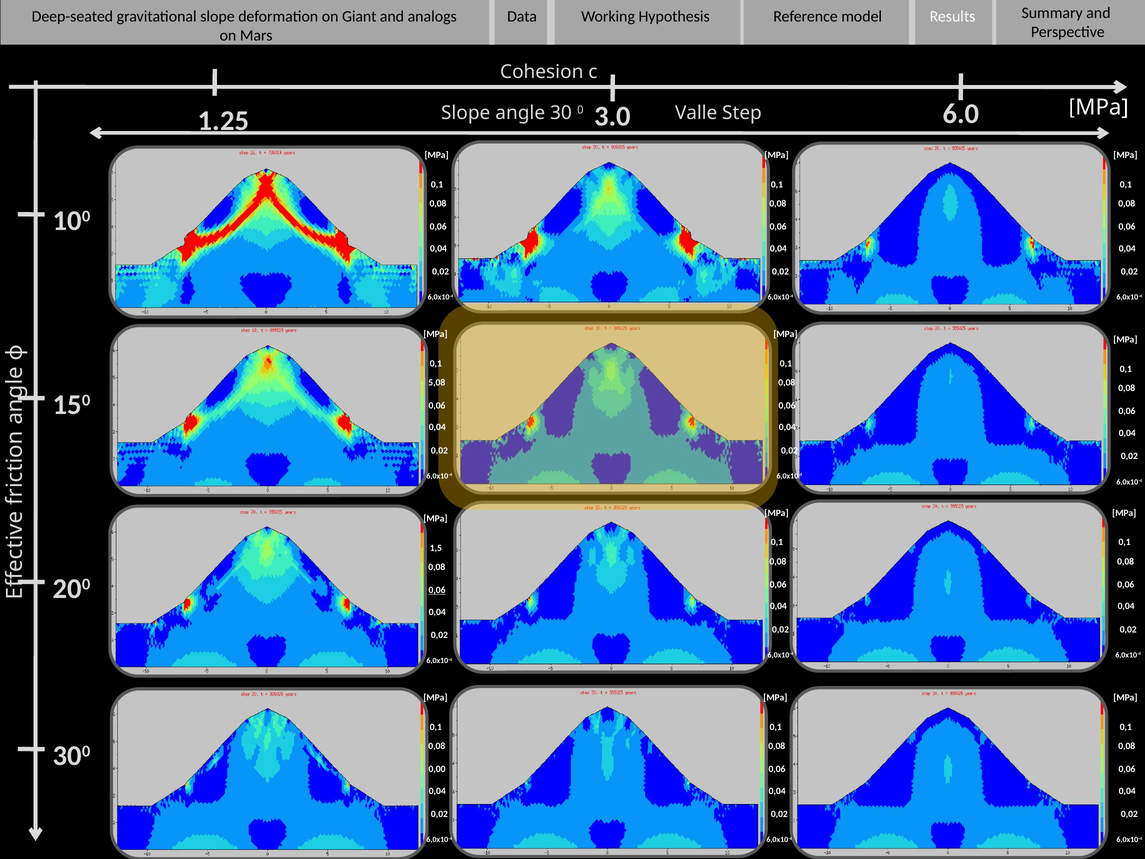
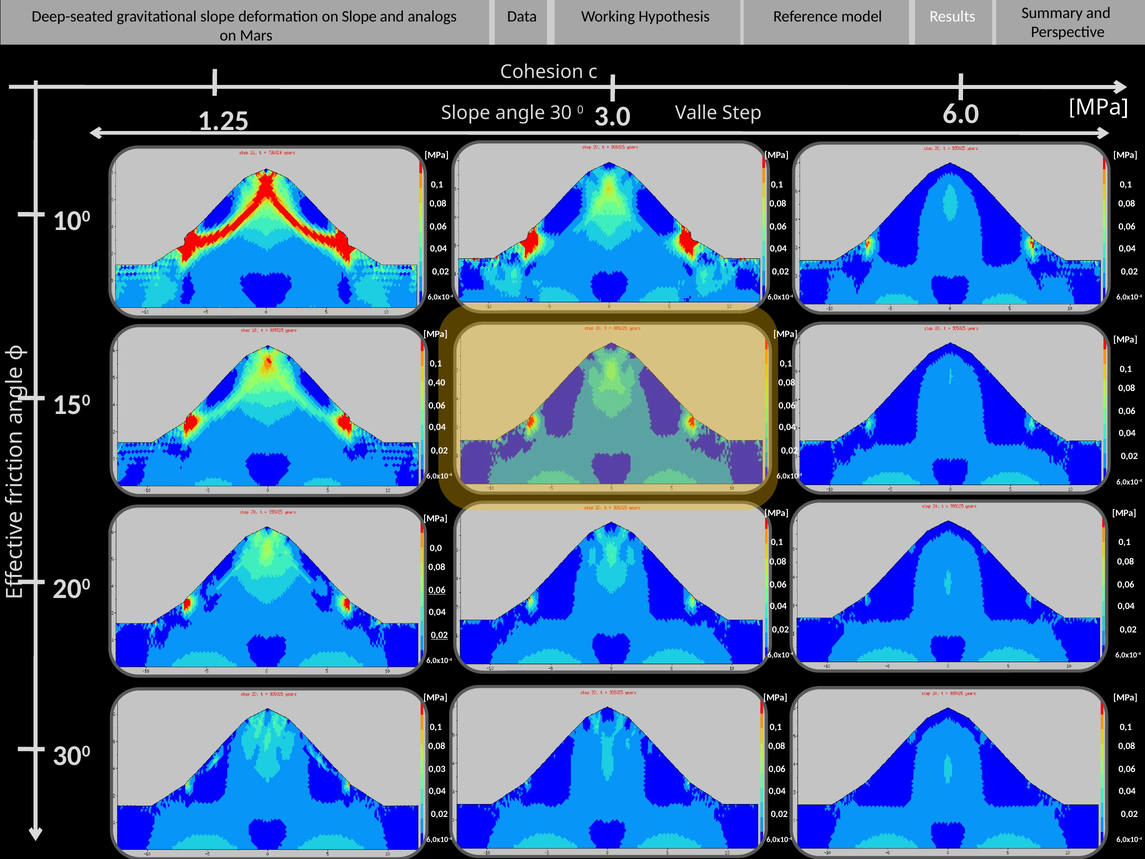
on Giant: Giant -> Slope (359, 16)
5,08: 5,08 -> 0,40 (437, 382)
1,5: 1,5 -> 0,0 (436, 548)
0,02 underline: none -> present (439, 635)
0,00: 0,00 -> 0,03 (437, 769)
